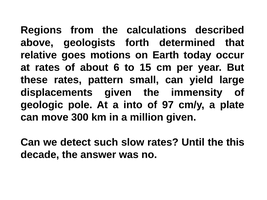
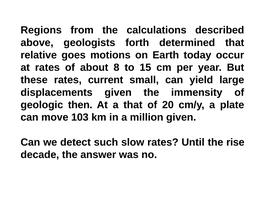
6: 6 -> 8 (116, 68)
pattern: pattern -> current (106, 80)
pole: pole -> then (80, 105)
a into: into -> that (133, 105)
97: 97 -> 20 (168, 105)
300: 300 -> 103 (80, 117)
this: this -> rise (235, 142)
